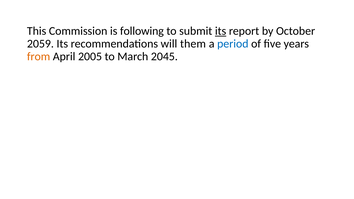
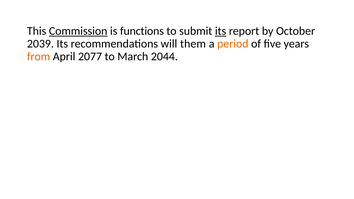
Commission underline: none -> present (78, 31)
following: following -> functions (142, 31)
2059: 2059 -> 2039 (40, 44)
period colour: blue -> orange (233, 44)
2005: 2005 -> 2077 (90, 56)
2045: 2045 -> 2044 (164, 56)
